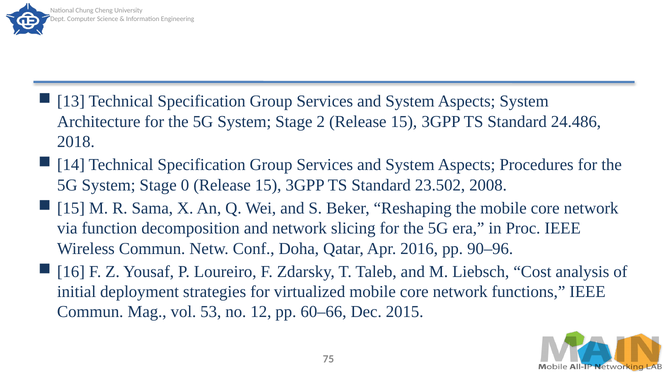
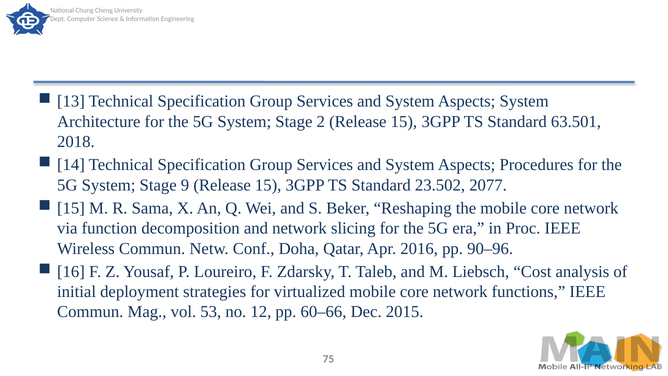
24.486: 24.486 -> 63.501 (576, 121)
0: 0 -> 9 (185, 185)
2008: 2008 -> 2077 (488, 185)
